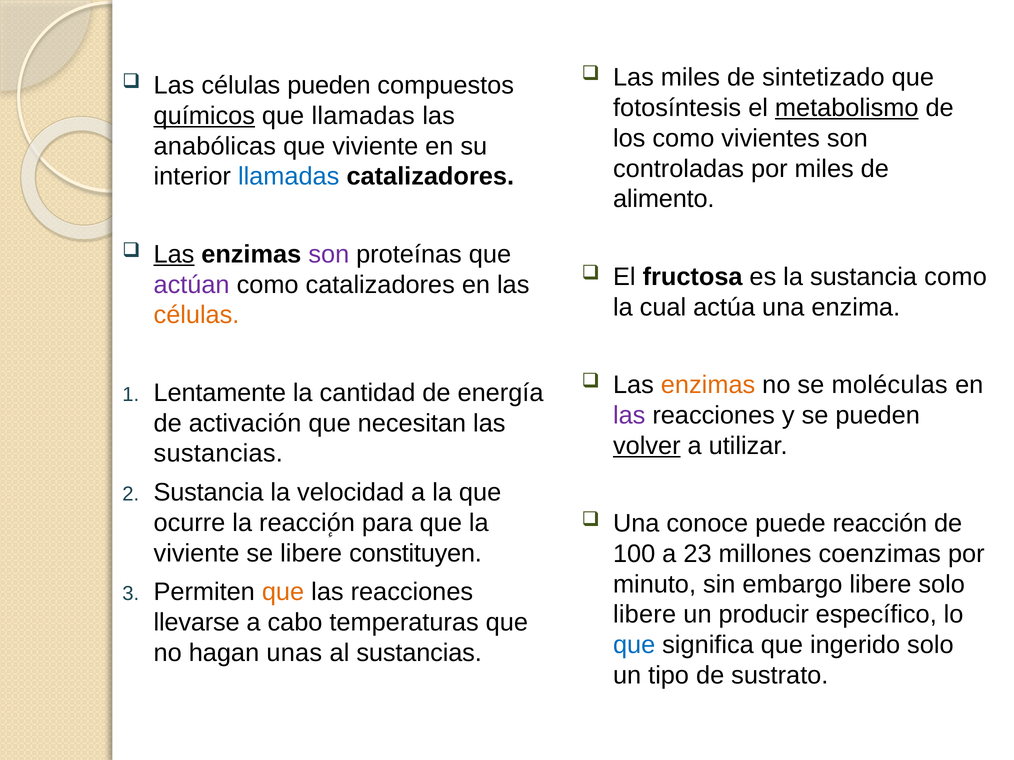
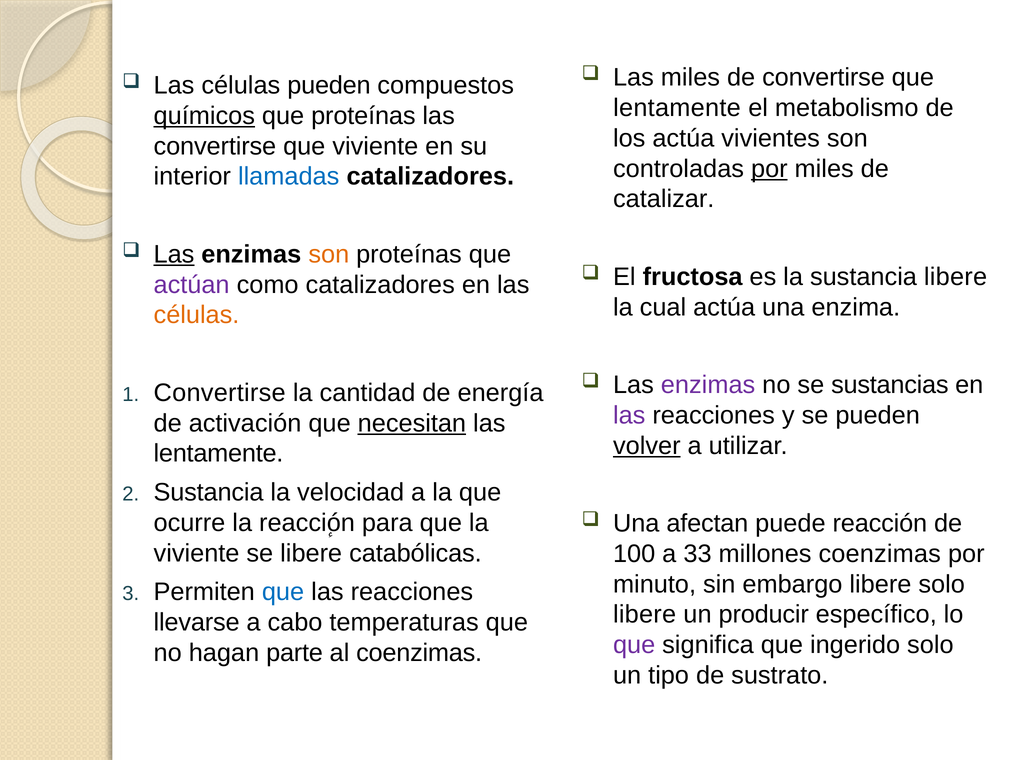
de sintetizado: sintetizado -> convertirse (824, 78)
fotosíntesis: fotosíntesis -> lentamente (677, 108)
metabolismo underline: present -> none (847, 108)
que llamadas: llamadas -> proteínas (363, 116)
los como: como -> actúa (683, 138)
anabólicas: anabólicas -> convertirse (215, 146)
por underline: none -> present (769, 169)
alimento: alimento -> catalizar (664, 199)
son colour: purple -> orange (329, 254)
sustancia como: como -> libere (956, 277)
enzimas colour: orange -> purple (708, 385)
moléculas: moléculas -> sustancias (890, 385)
Lentamente: Lentamente -> Convertirse (220, 393)
necesitan underline: none -> present (412, 424)
sustancias: sustancias -> lentamente (218, 454)
conoce: conoce -> afectan (707, 524)
constituyen: constituyen -> catabólicas (415, 554)
23: 23 -> 33 (698, 554)
que colour: orange -> blue (283, 593)
que colour: blue -> purple (634, 645)
unas: unas -> parte (295, 653)
al sustancias: sustancias -> coenzimas (419, 653)
